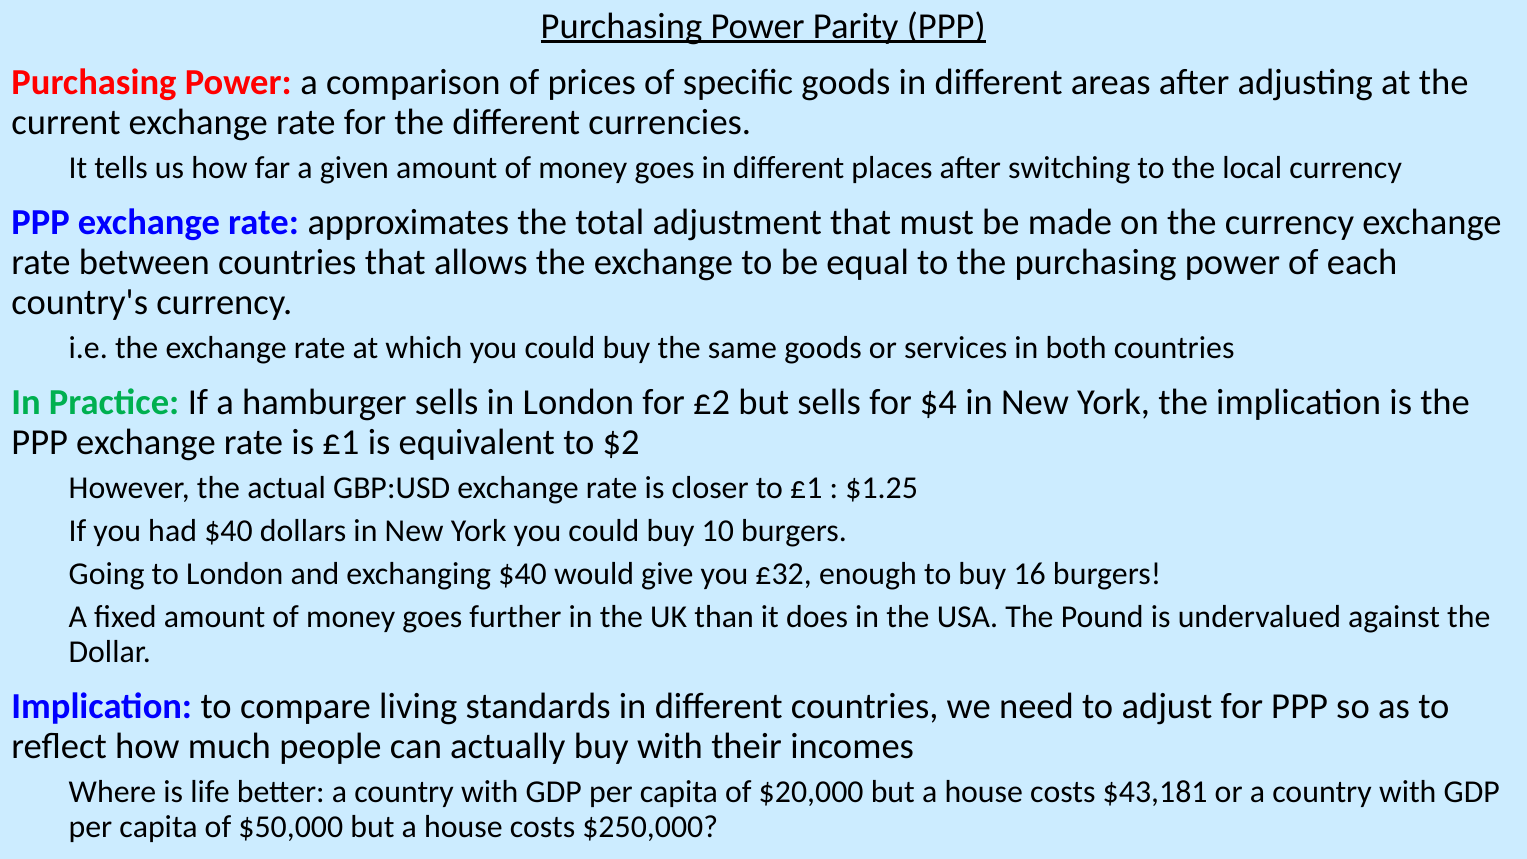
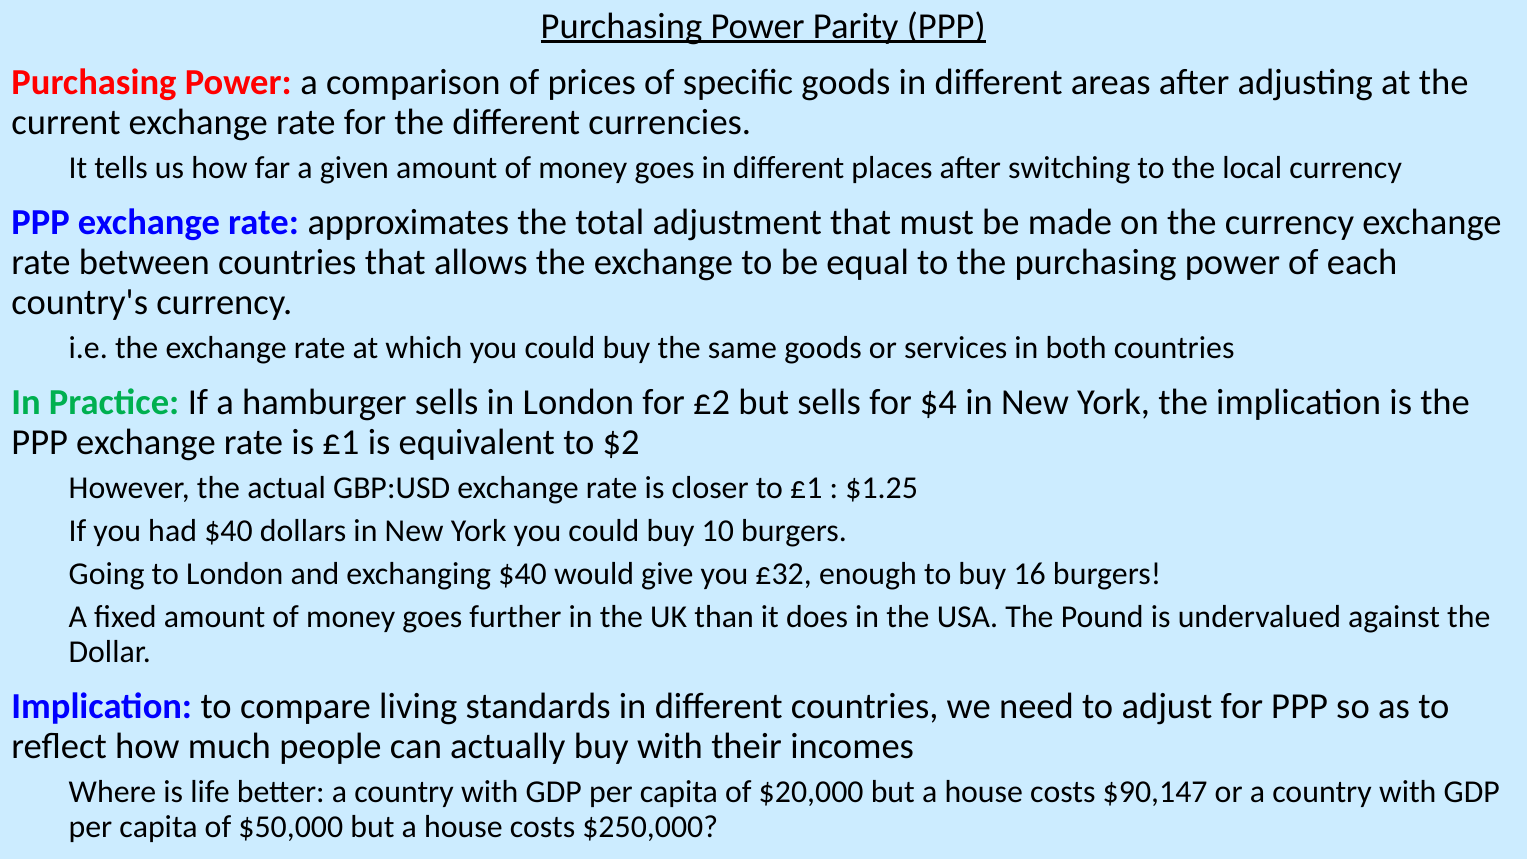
$43,181: $43,181 -> $90,147 (1155, 792)
